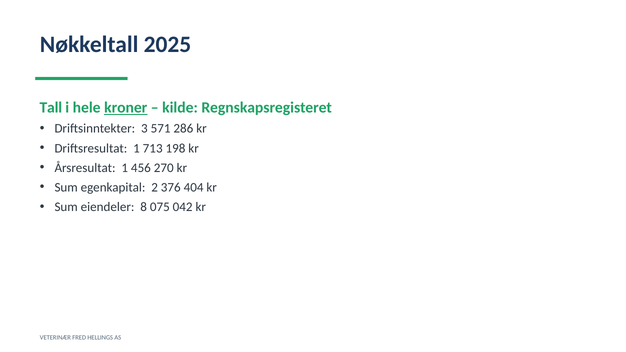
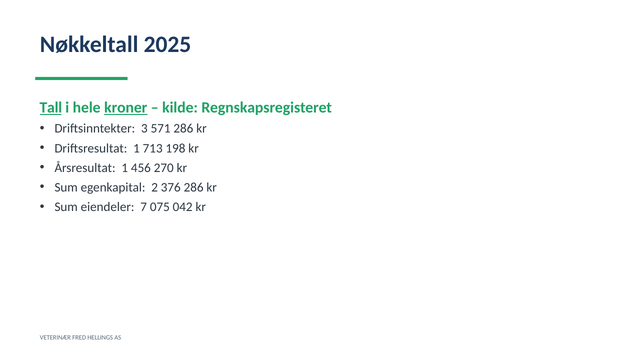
Tall underline: none -> present (51, 108)
376 404: 404 -> 286 (194, 187)
8: 8 -> 7 (144, 207)
